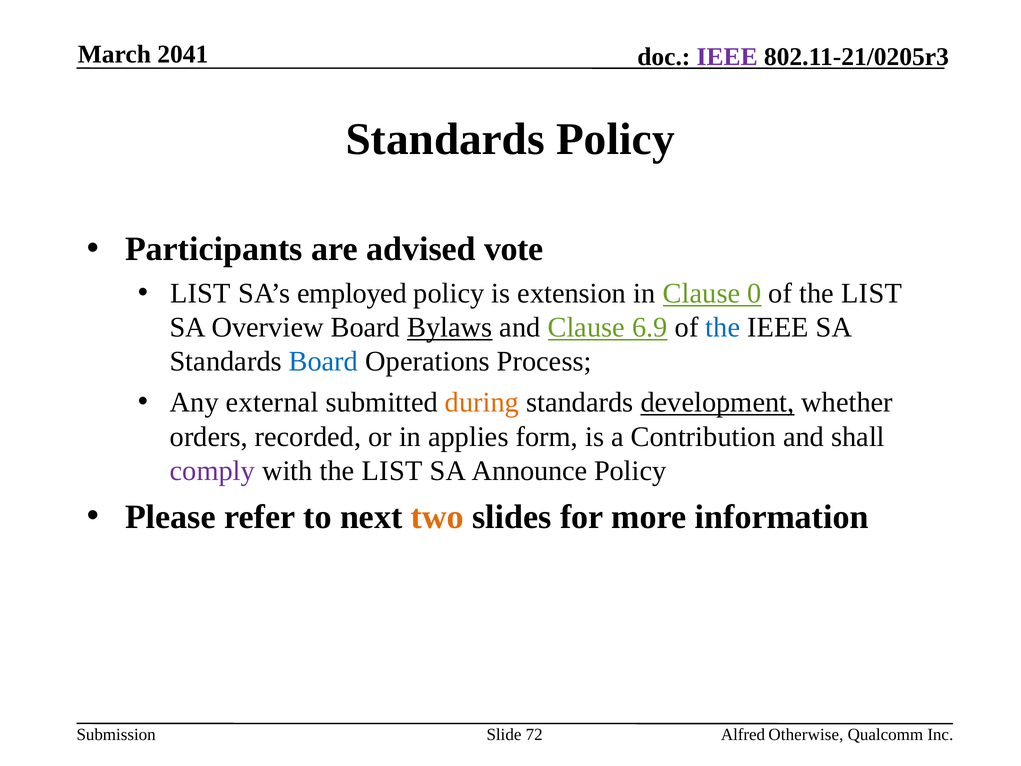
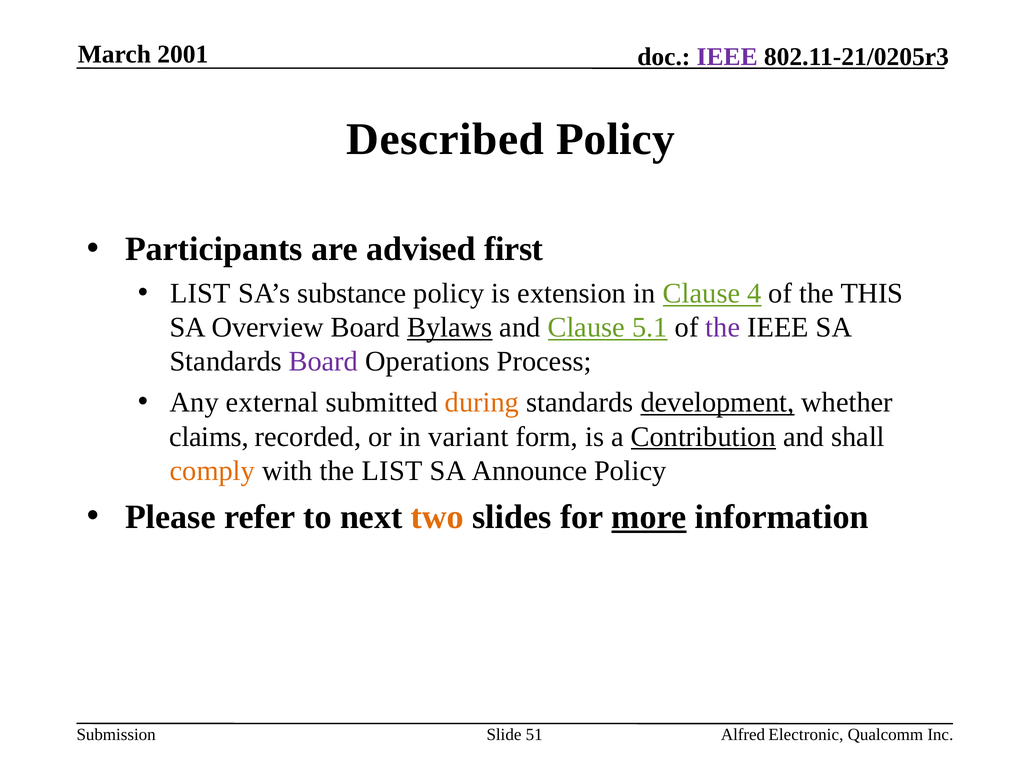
2041: 2041 -> 2001 (183, 54)
Standards: Standards -> Described (445, 139)
vote: vote -> first (514, 249)
employed: employed -> substance (352, 293)
0: 0 -> 4 (754, 293)
of the LIST: LIST -> THIS (872, 293)
6.9: 6.9 -> 5.1 (650, 327)
the colour: blue -> purple (723, 327)
Board colour: blue -> purple (323, 361)
orders: orders -> claims (209, 437)
applies: applies -> variant (468, 437)
Contribution underline: none -> present (703, 437)
comply colour: purple -> orange (212, 471)
more underline: none -> present (649, 517)
72: 72 -> 51 (534, 734)
Otherwise: Otherwise -> Electronic (806, 734)
